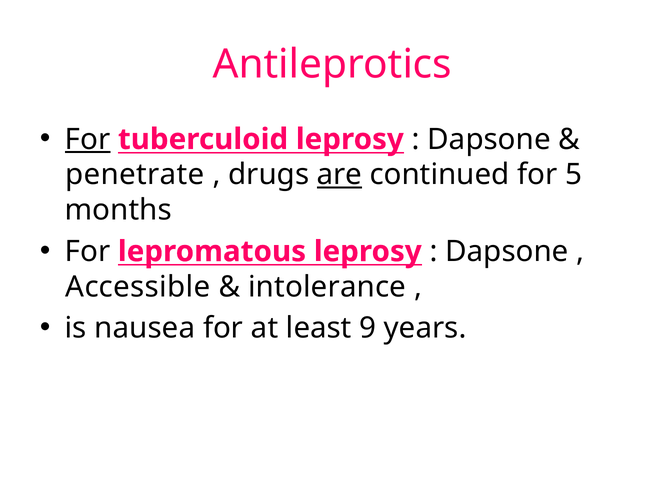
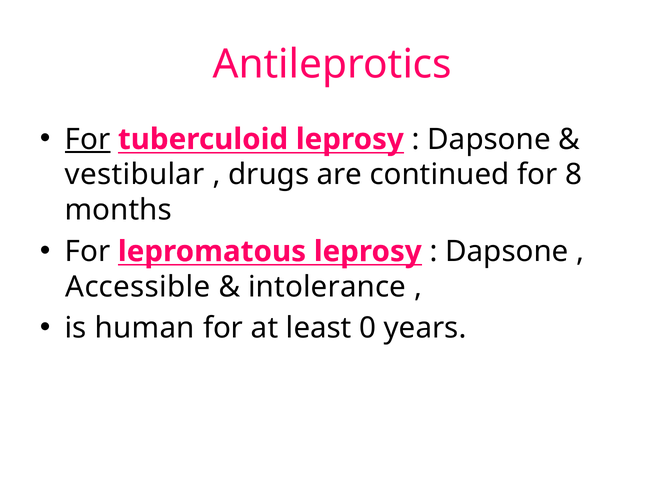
penetrate: penetrate -> vestibular (135, 175)
are underline: present -> none (339, 175)
5: 5 -> 8 (574, 175)
nausea: nausea -> human (145, 329)
9: 9 -> 0 (368, 329)
